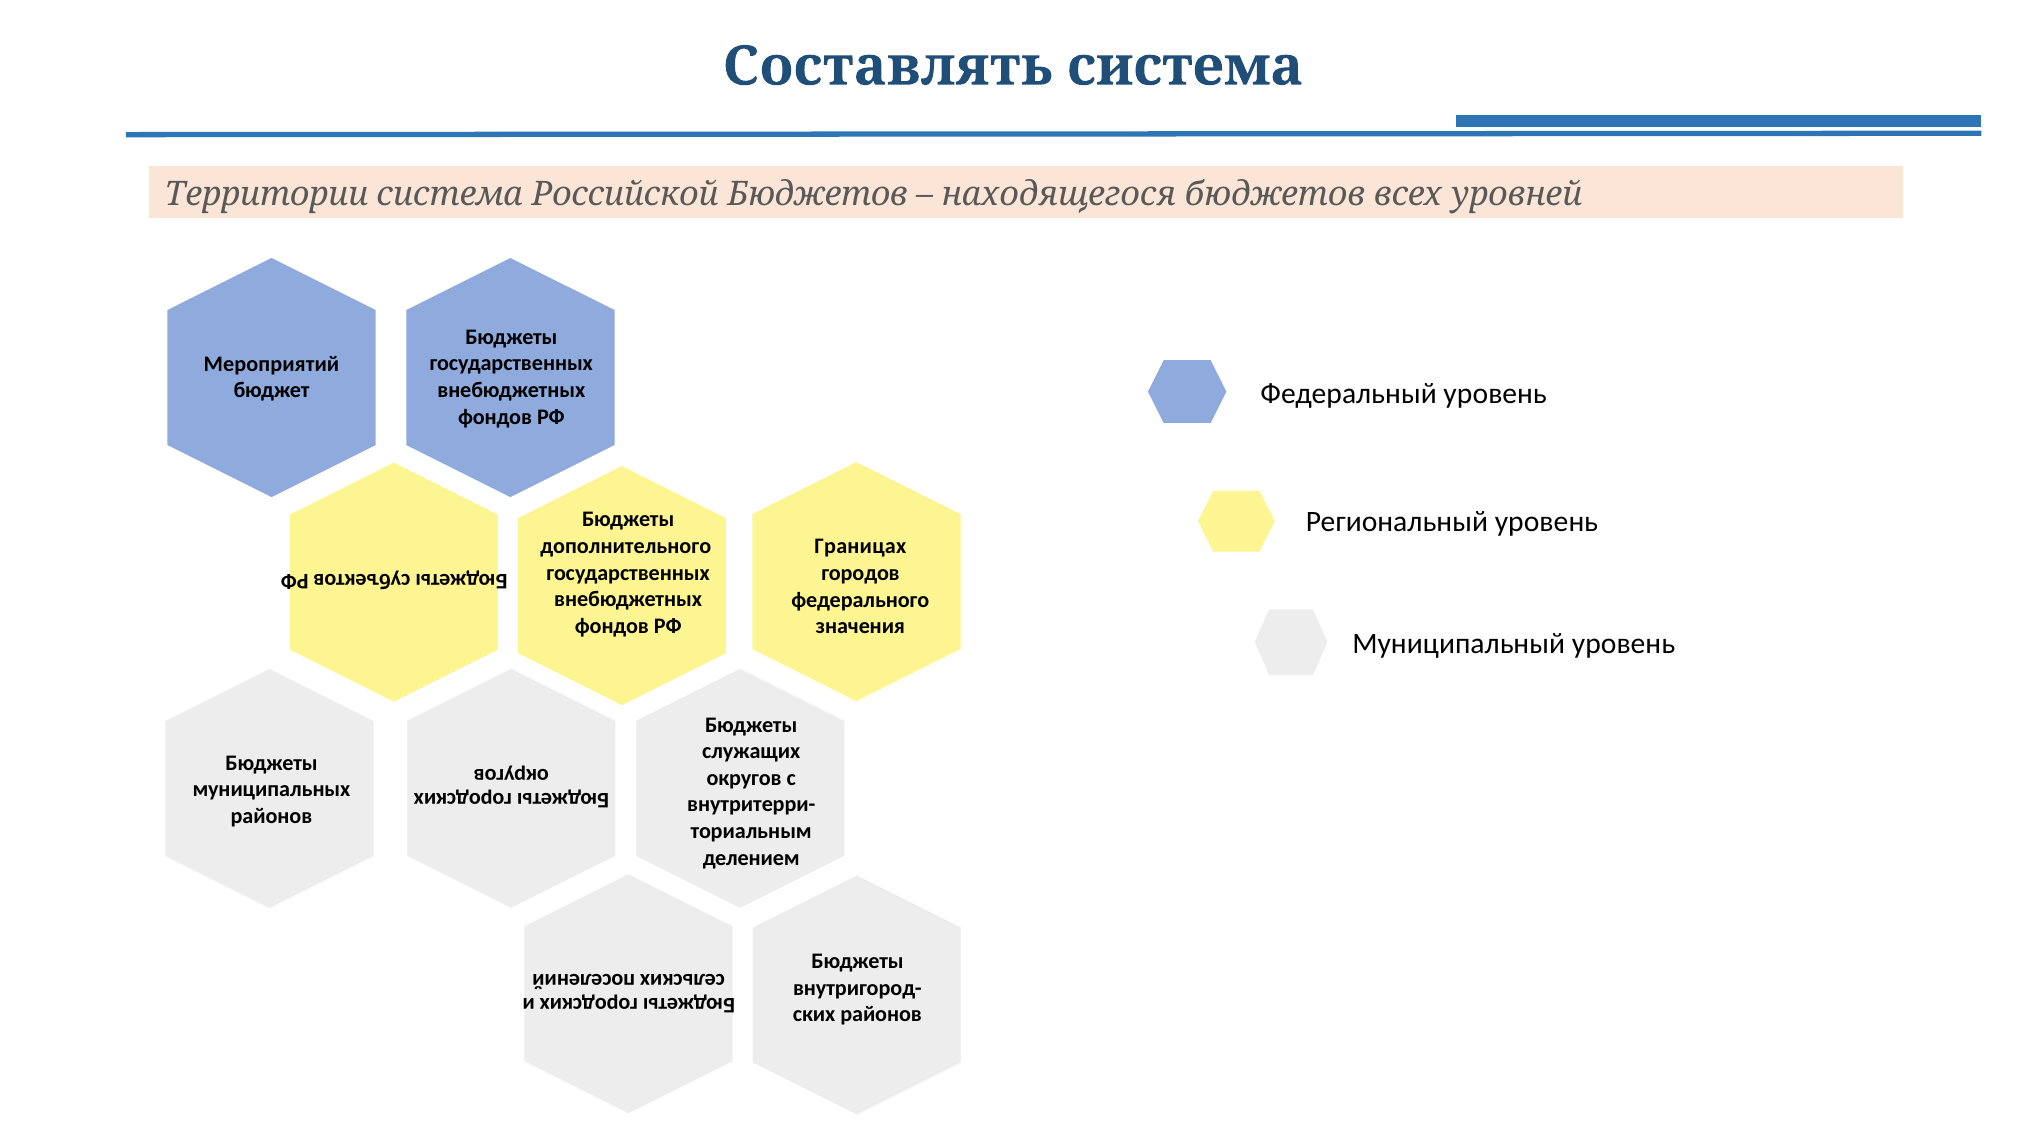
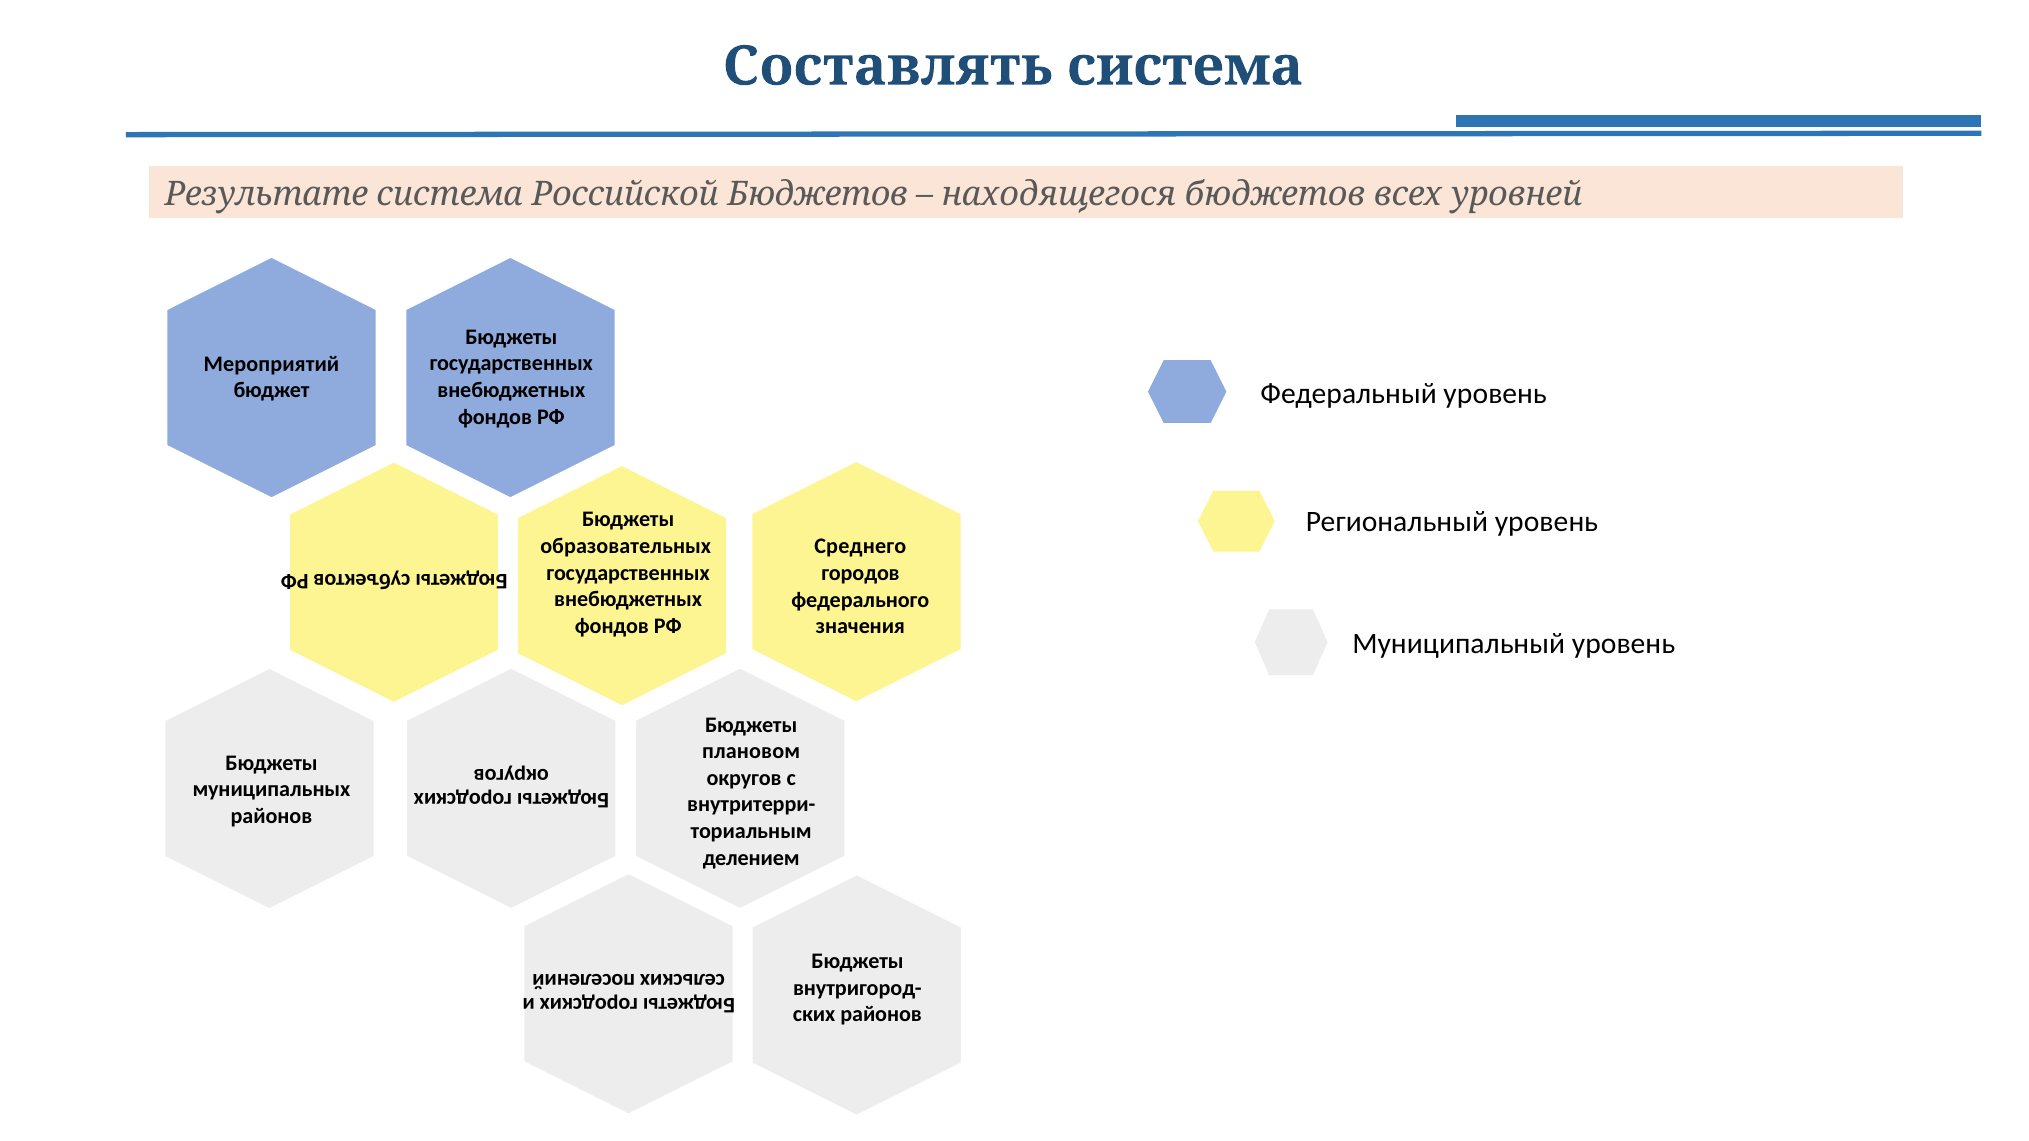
Территории: Территории -> Результате (267, 194)
дополнительного: дополнительного -> образовательных (626, 546)
Границах: Границах -> Среднего (860, 547)
служащих: служащих -> плановом (751, 752)
